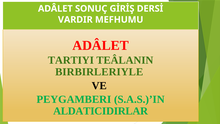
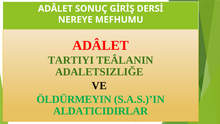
VARDIR: VARDIR -> NEREYE (75, 20)
BIRBIRLERIYLE: BIRBIRLERIYLE -> ADALETSIZLIĞE (99, 72)
PEYGAMBERI: PEYGAMBERI -> ÖLDÜRMEYIN (74, 99)
